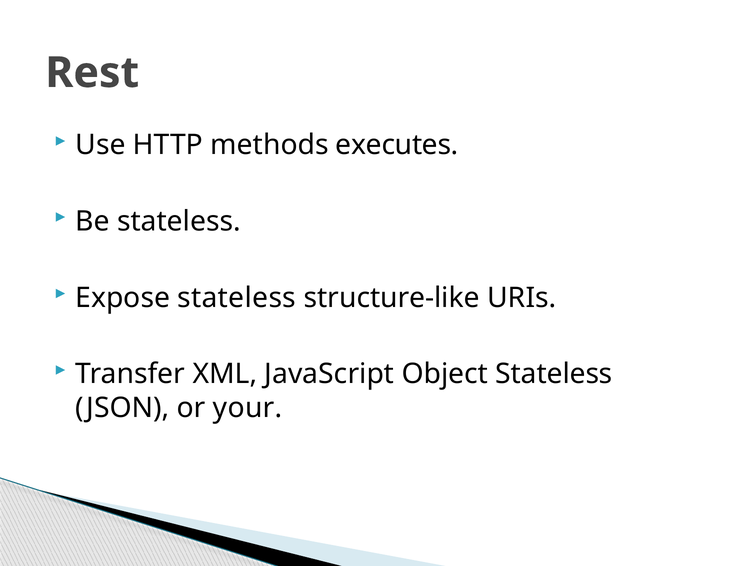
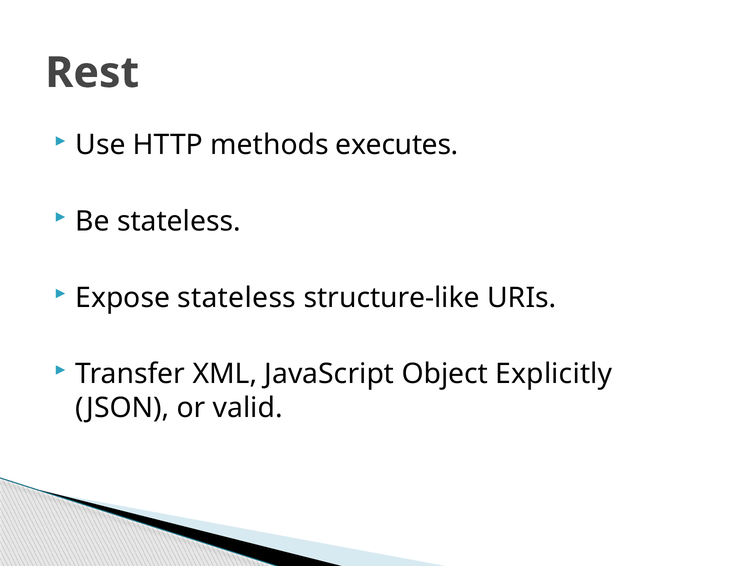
Object Stateless: Stateless -> Explicitly (554, 374)
your: your -> valid (248, 408)
